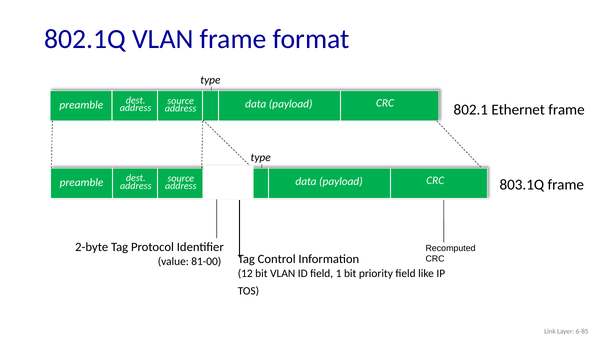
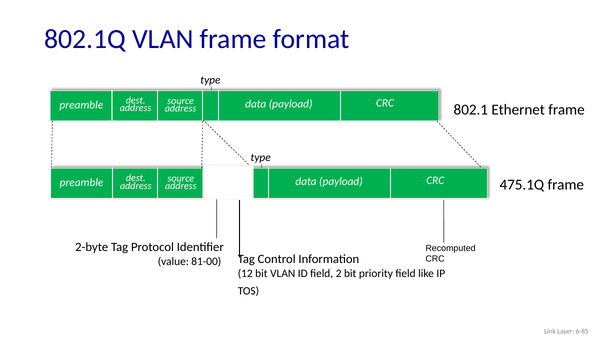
803.1Q: 803.1Q -> 475.1Q (522, 185)
1: 1 -> 2 (339, 274)
